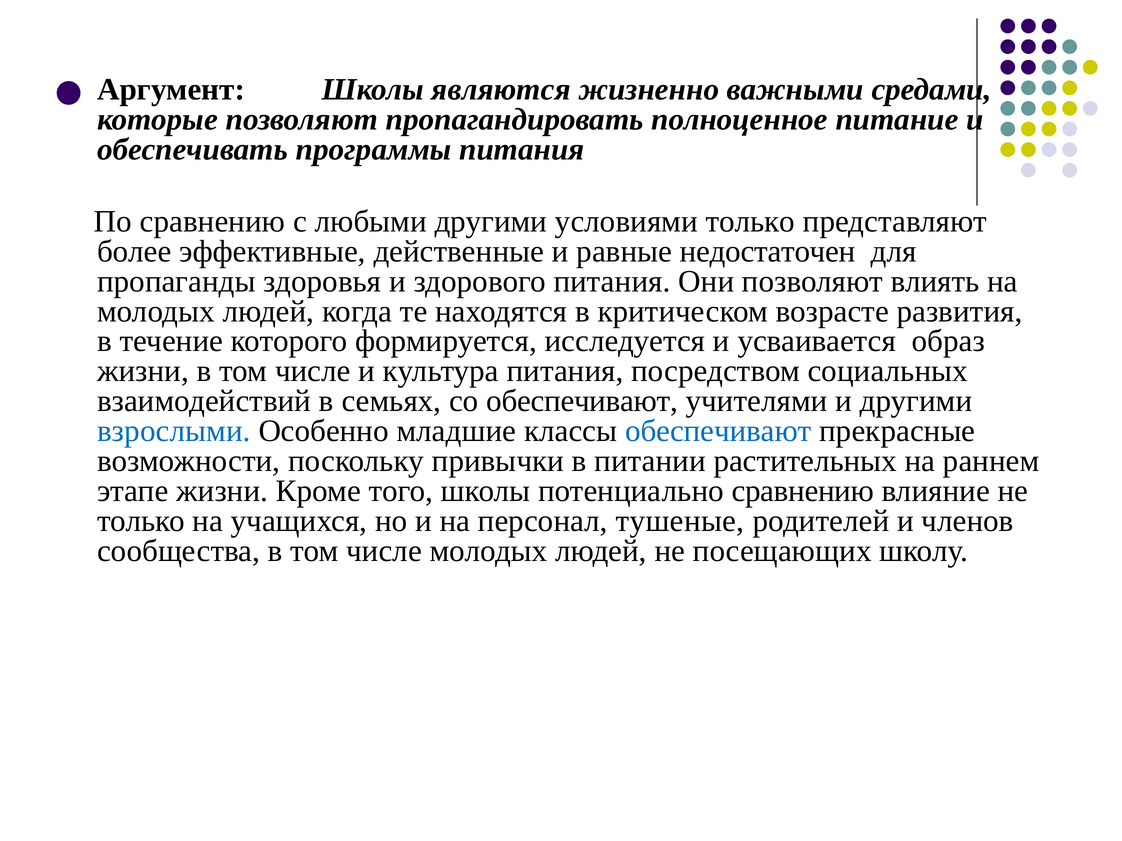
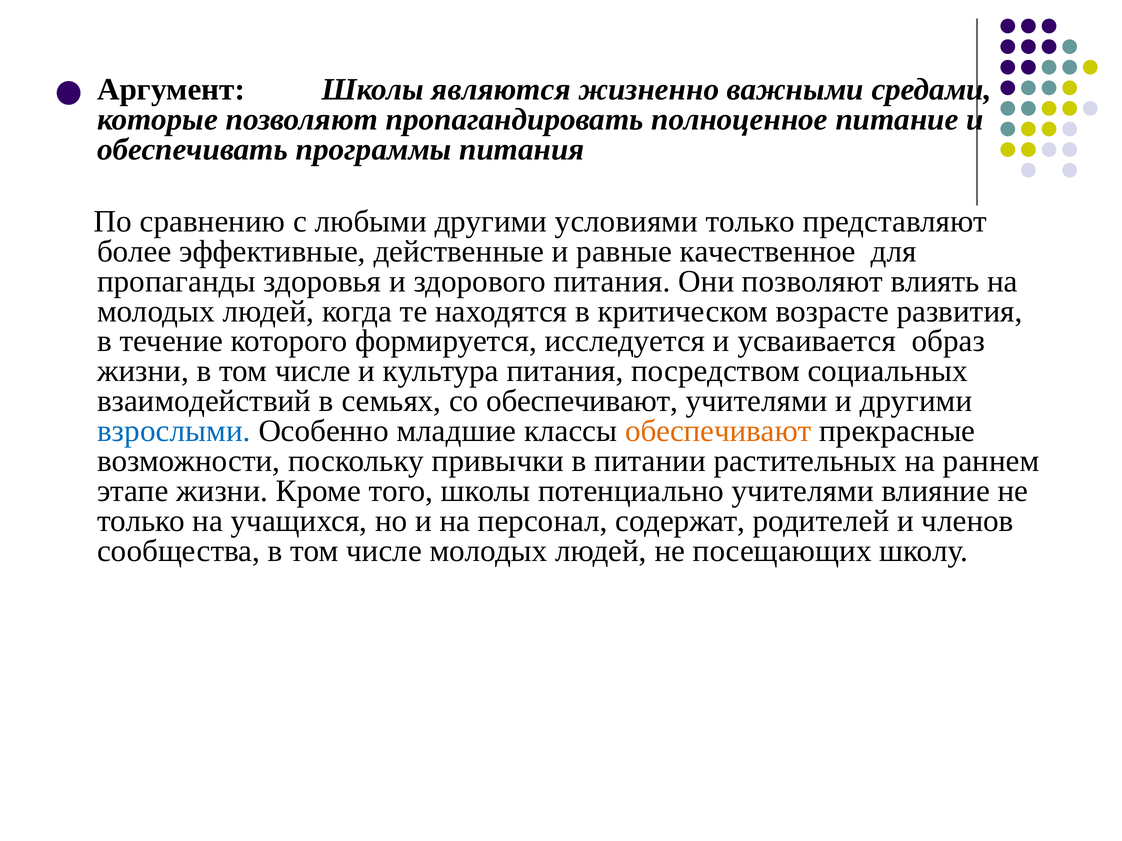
недостаточен: недостаточен -> качественное (768, 252)
обеспечивают colour: blue -> orange (718, 431)
потенциально сравнению: сравнению -> учителями (803, 491)
тушеные: тушеные -> содержат (680, 521)
